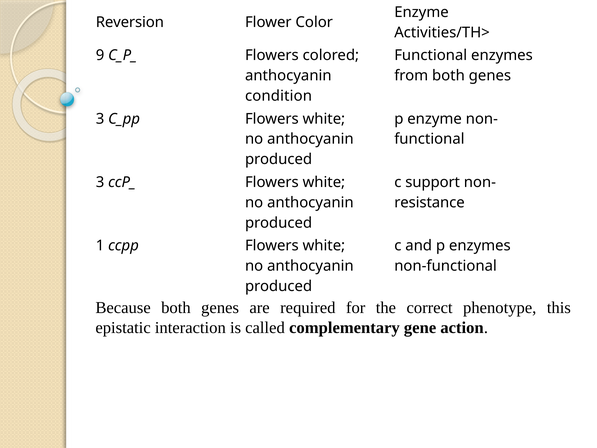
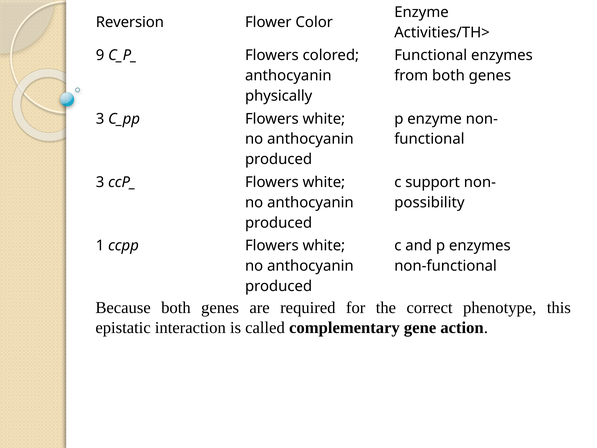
condition: condition -> physically (279, 96)
resistance: resistance -> possibility (429, 202)
